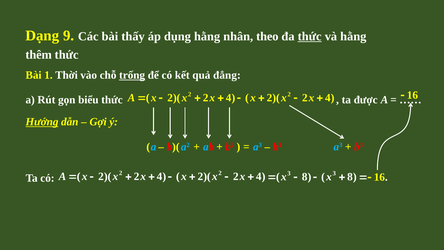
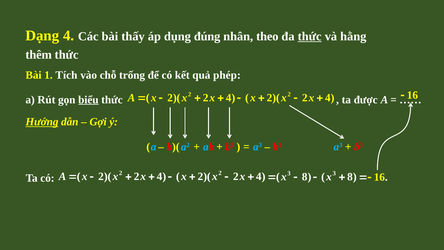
Dạng 9: 9 -> 4 (69, 36)
dụng hằng: hằng -> đúng (207, 36)
Thời: Thời -> Tích (66, 75)
trống underline: present -> none (132, 75)
đẳng: đẳng -> phép (227, 75)
biểu underline: none -> present (88, 100)
